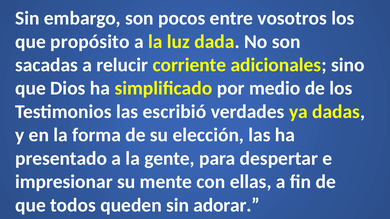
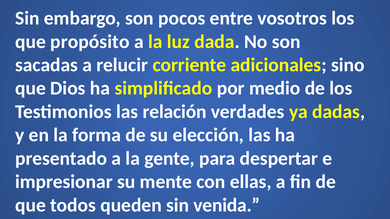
escribió: escribió -> relación (175, 112)
adorar: adorar -> venida (227, 205)
